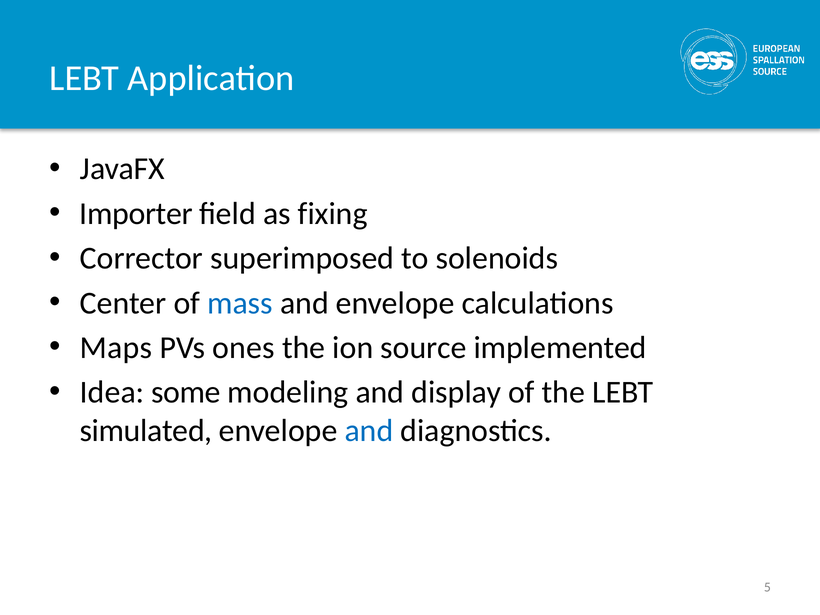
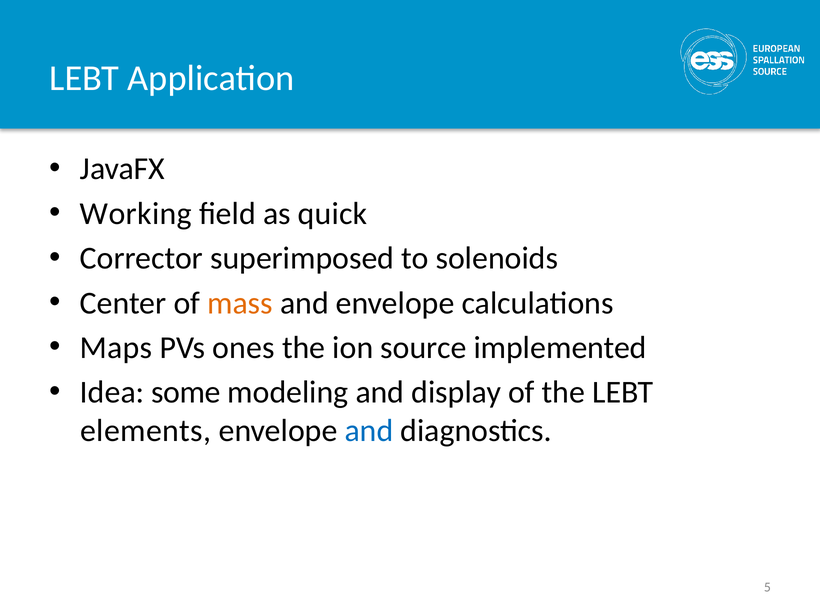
Importer: Importer -> Working (136, 214)
fixing: fixing -> quick (333, 214)
mass colour: blue -> orange (240, 303)
simulated: simulated -> elements (146, 431)
